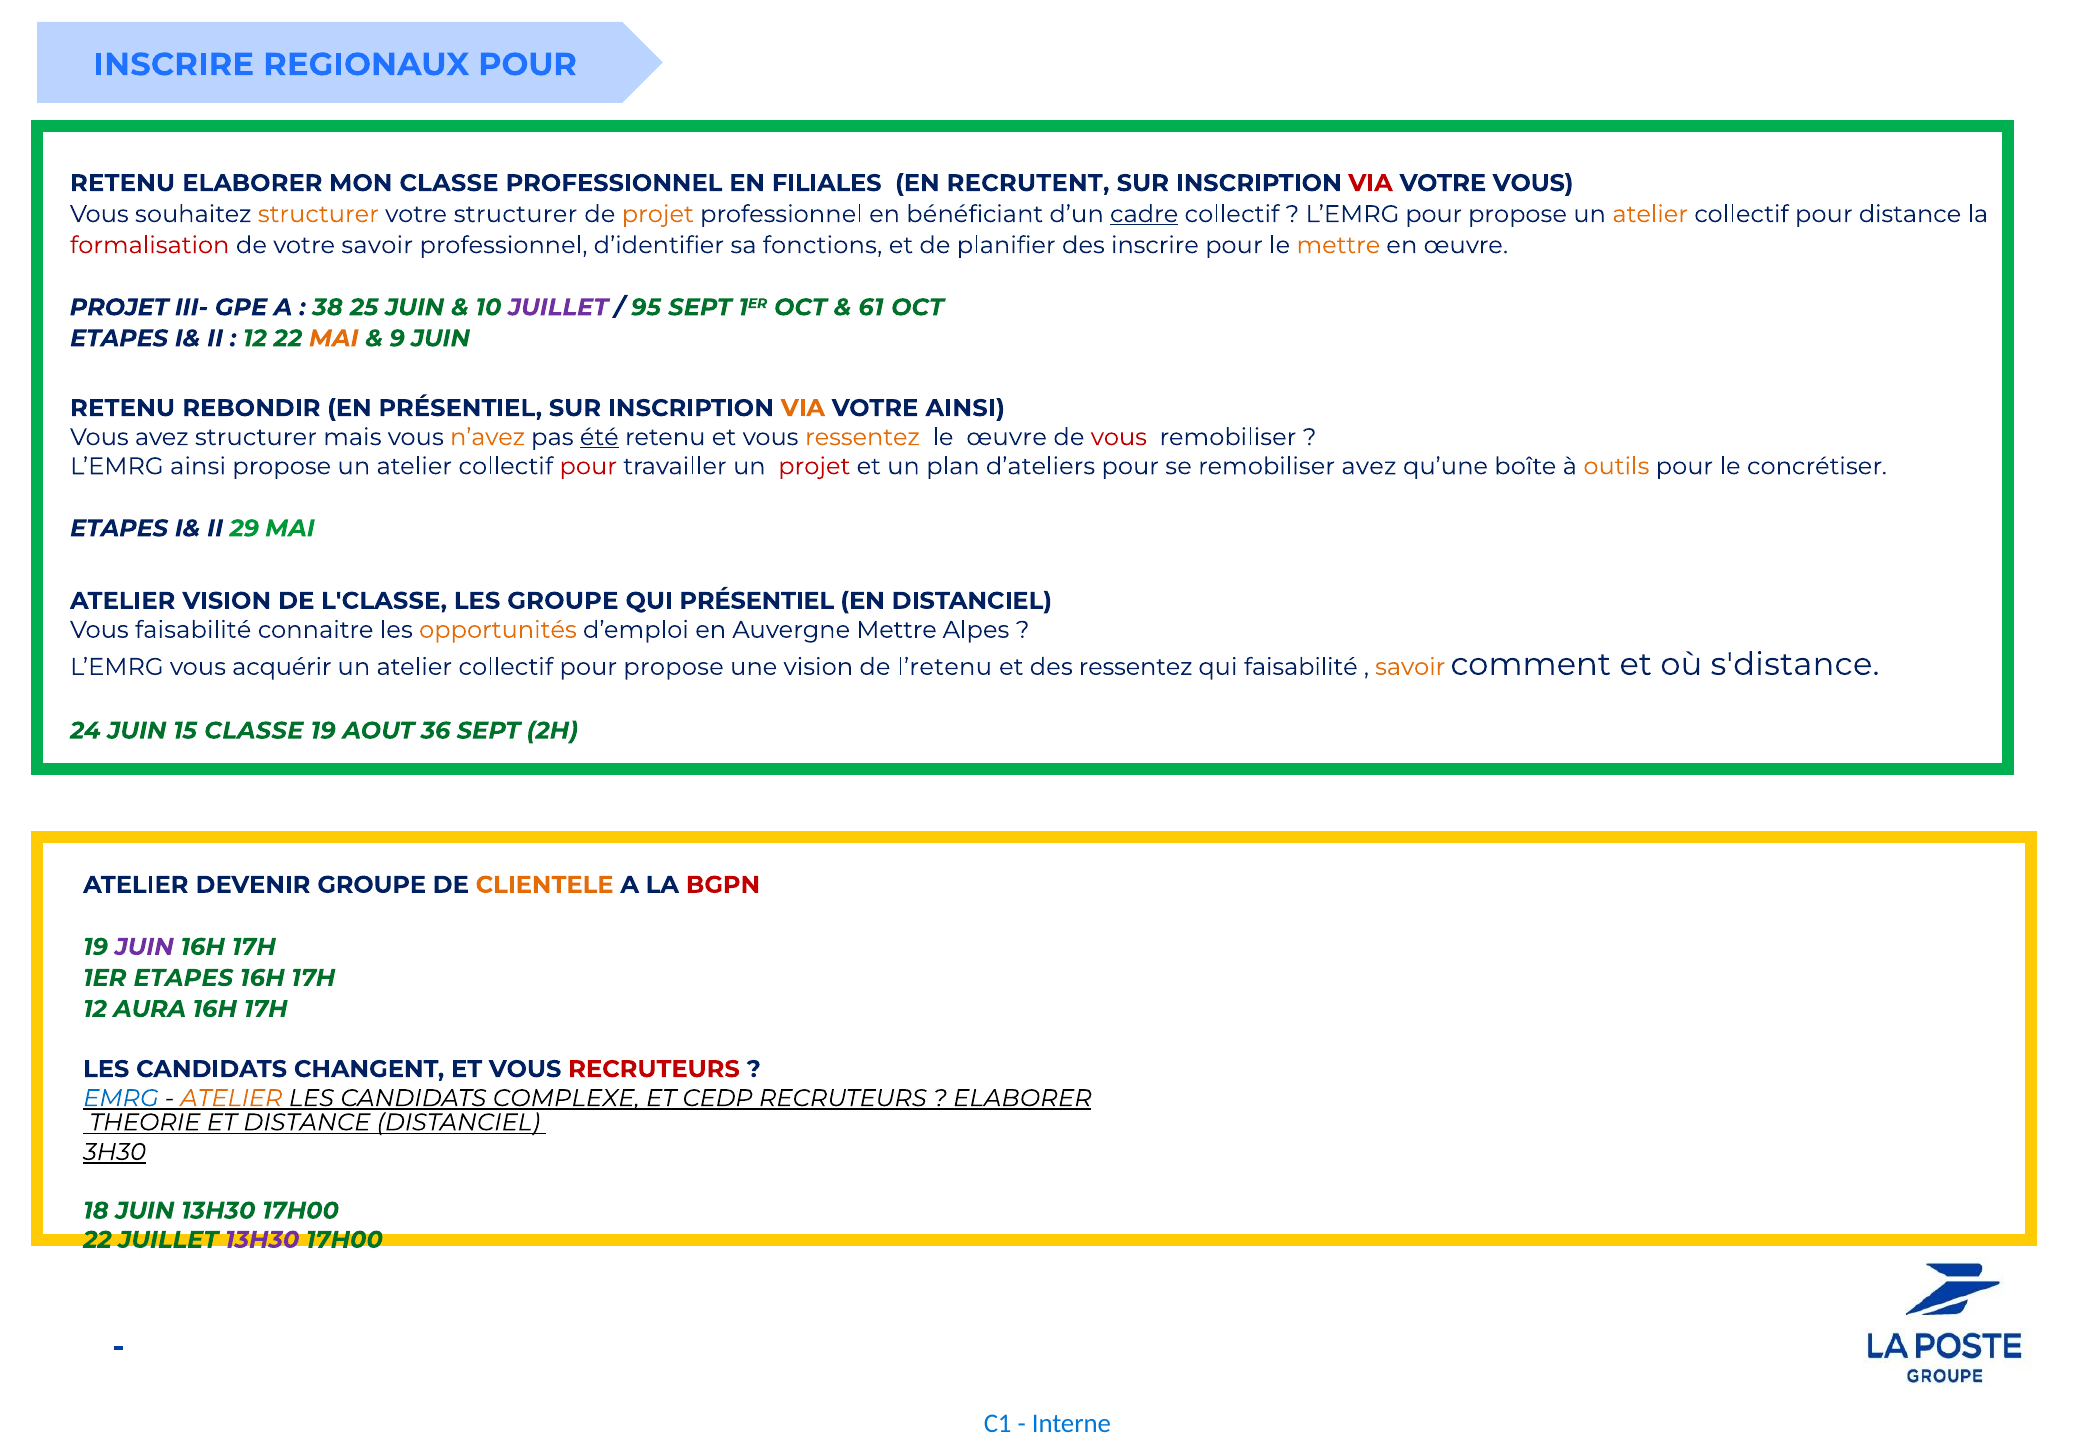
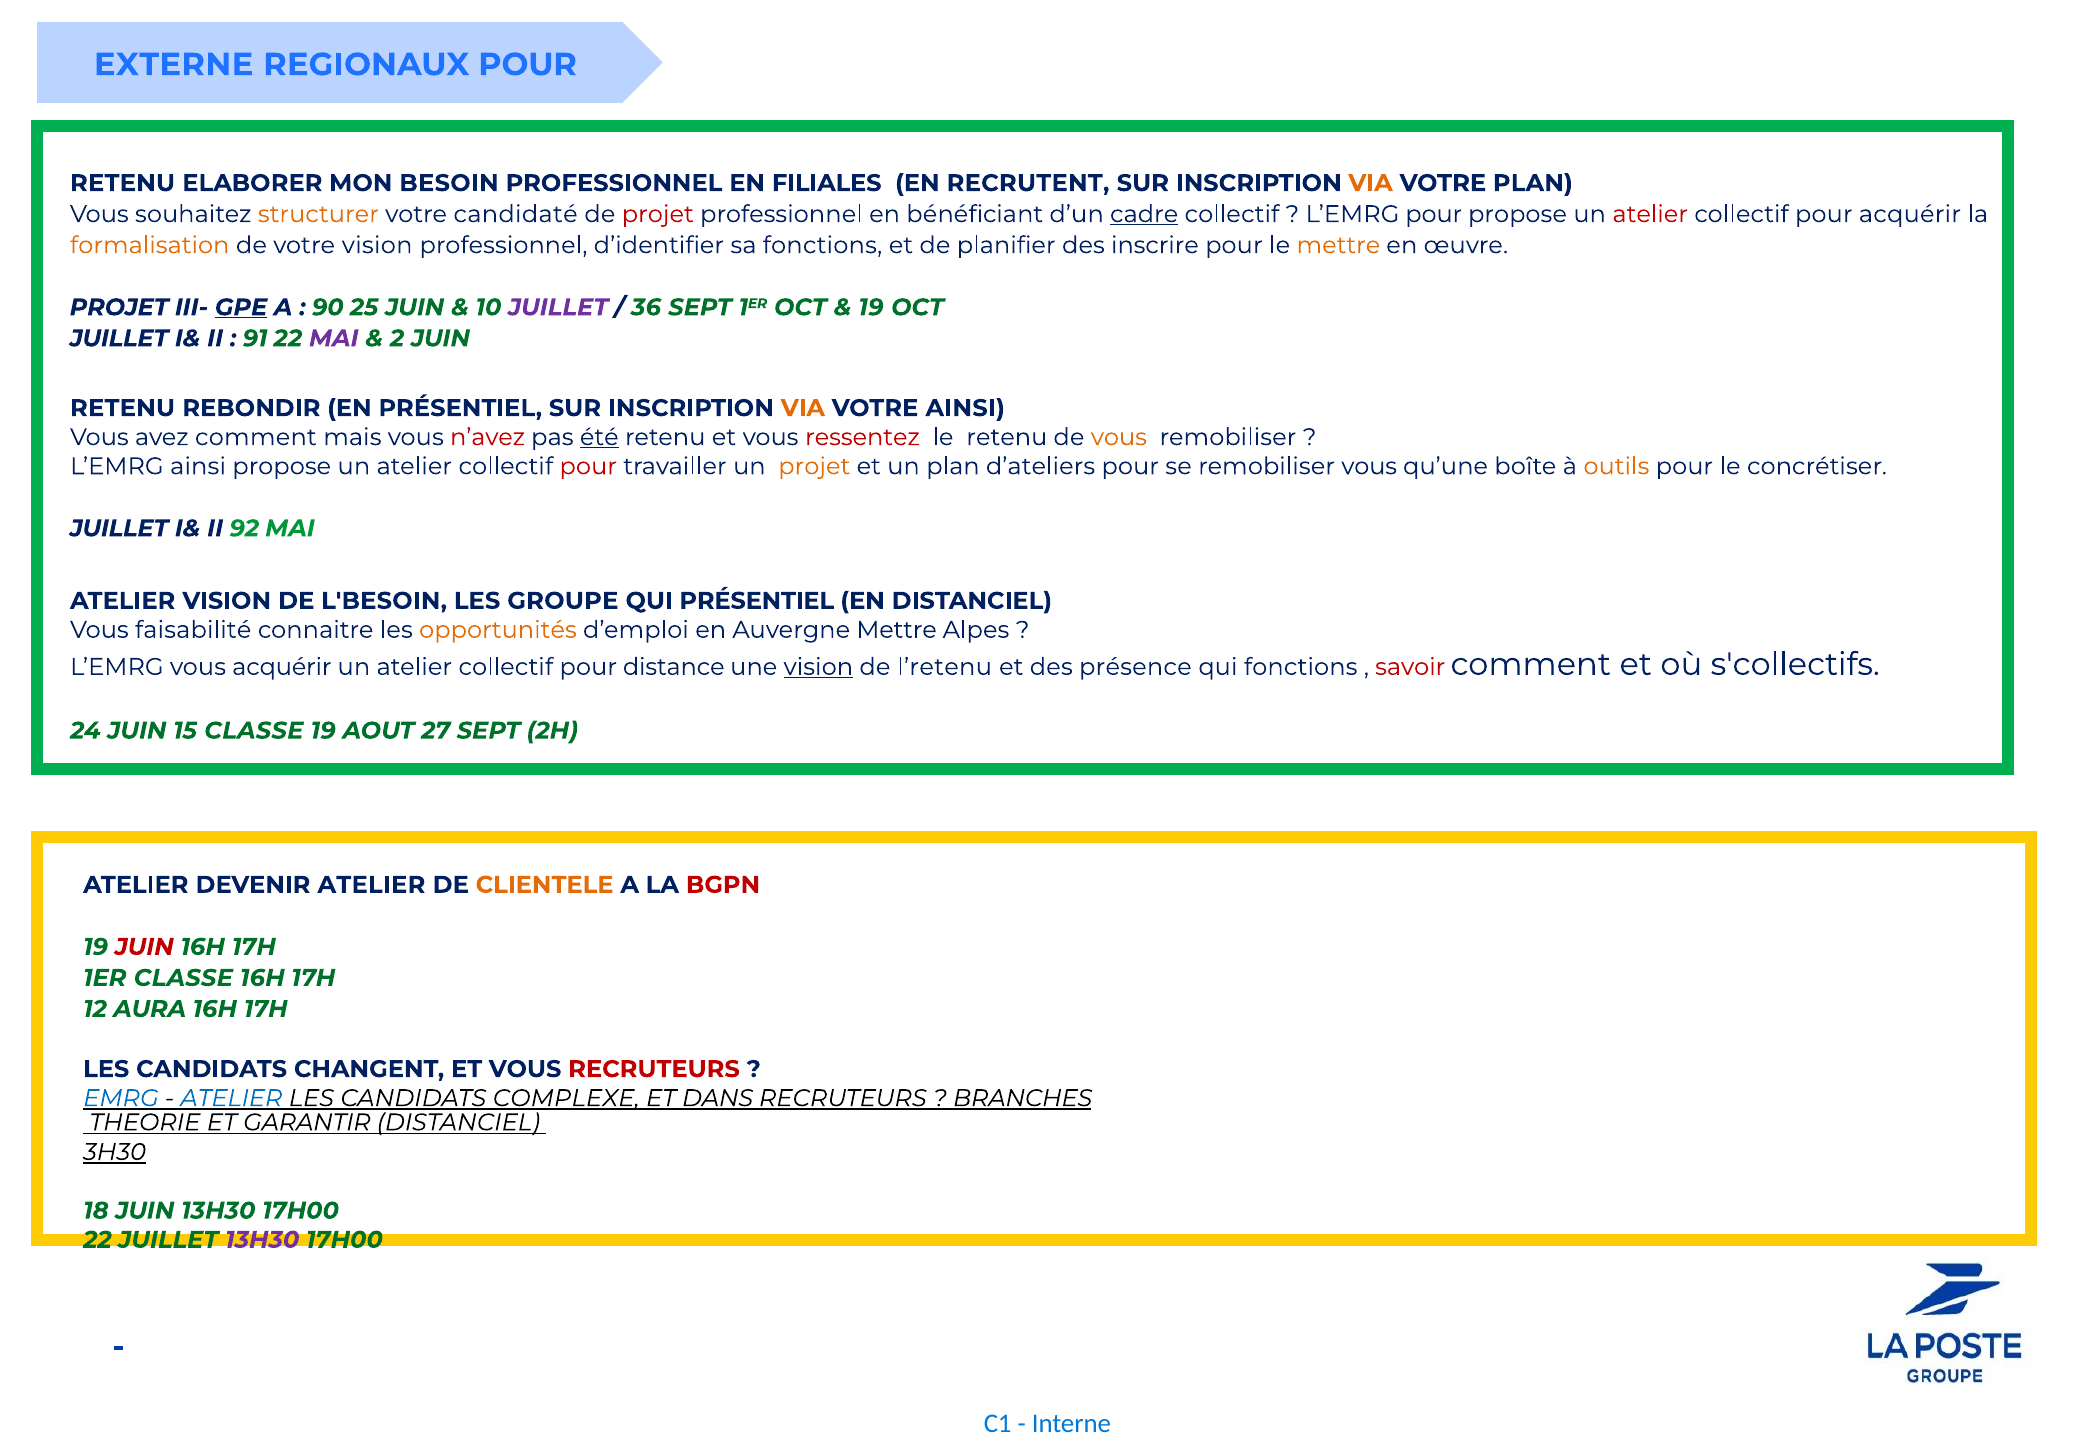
INSCRIRE: INSCRIRE -> EXTERNE (174, 65)
MON CLASSE: CLASSE -> BESOIN (449, 183)
VIA colour: red -> orange (1371, 183)
VOTRE VOUS: VOUS -> PLAN (1533, 183)
votre structurer: structurer -> candidaté (516, 214)
projet colour: orange -> red (658, 214)
atelier colour: orange -> red (1650, 214)
pour distance: distance -> acquérir (1910, 214)
formalisation colour: red -> orange (150, 245)
votre savoir: savoir -> vision (377, 245)
GPE underline: none -> present (241, 307)
38: 38 -> 90 (328, 307)
95: 95 -> 36 (646, 307)
61: 61 -> 19 (871, 307)
ETAPES: ETAPES -> JUILLET (119, 339)
12: 12 -> 91 (255, 339)
MAI colour: orange -> purple (334, 339)
9: 9 -> 2 (397, 339)
avez structurer: structurer -> comment (256, 437)
n’avez colour: orange -> red (488, 437)
ressentez colour: orange -> red (862, 437)
le œuvre: œuvre -> retenu (1007, 437)
vous colour: red -> orange (1119, 437)
projet colour: red -> orange (814, 466)
remobiliser avez: avez -> vous (1369, 466)
ETAPES: ETAPES -> JUILLET (119, 529)
29: 29 -> 92 (244, 529)
L'CLASSE: L'CLASSE -> L'BESOIN (384, 601)
collectif pour propose: propose -> distance (674, 667)
vision underline: none -> present (818, 667)
des ressentez: ressentez -> présence (1135, 667)
qui faisabilité: faisabilité -> fonctions (1301, 667)
savoir colour: orange -> red (1410, 667)
s'distance: s'distance -> s'collectifs (1795, 664)
36: 36 -> 27 (436, 731)
DEVENIR GROUPE: GROUPE -> ATELIER (371, 885)
JUIN colour: purple -> red (144, 947)
1ER ETAPES: ETAPES -> CLASSE (183, 978)
ATELIER colour: orange -> blue (231, 1098)
CEDP: CEDP -> DANS (718, 1098)
ELABORER: ELABORER -> BRANCHES (1023, 1098)
ET DISTANCE: DISTANCE -> GARANTIR (307, 1123)
